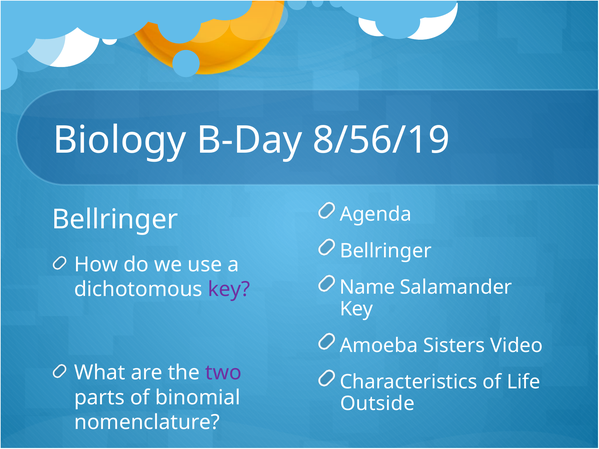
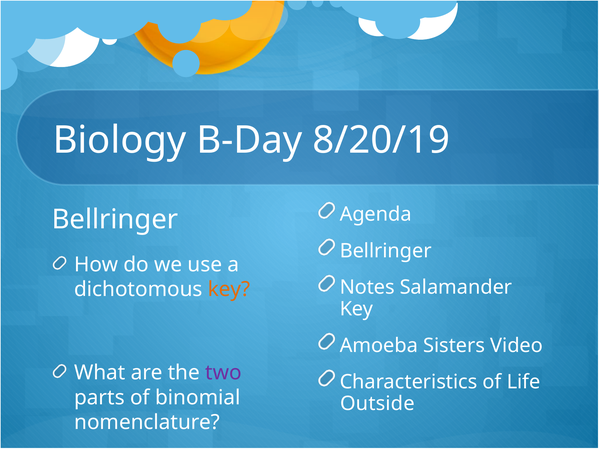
8/56/19: 8/56/19 -> 8/20/19 (381, 140)
Name: Name -> Notes (367, 288)
key colour: purple -> orange (229, 290)
